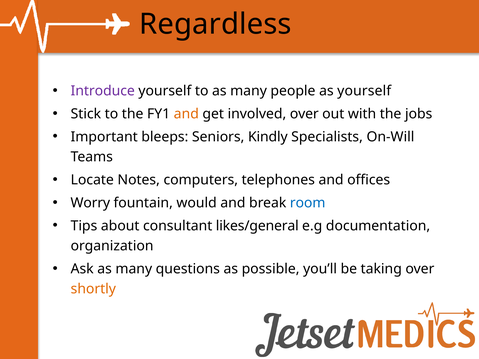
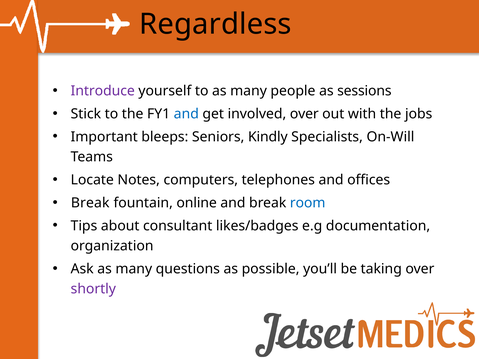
as yourself: yourself -> sessions (364, 91)
and colour: orange -> blue (186, 114)
Worry: Worry -> Break (90, 203)
would: would -> online (197, 203)
likes/general: likes/general -> likes/badges (257, 226)
shortly colour: orange -> purple (93, 289)
